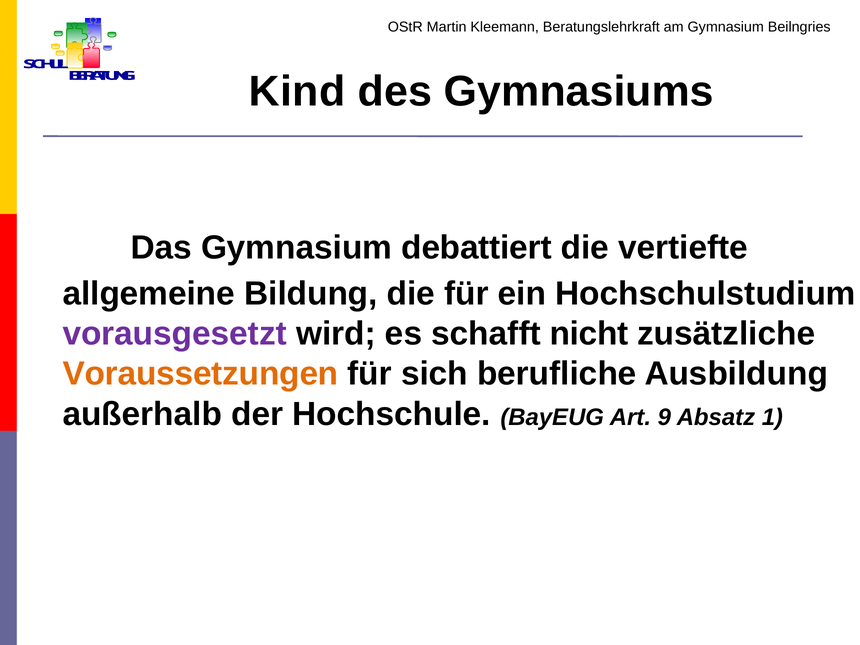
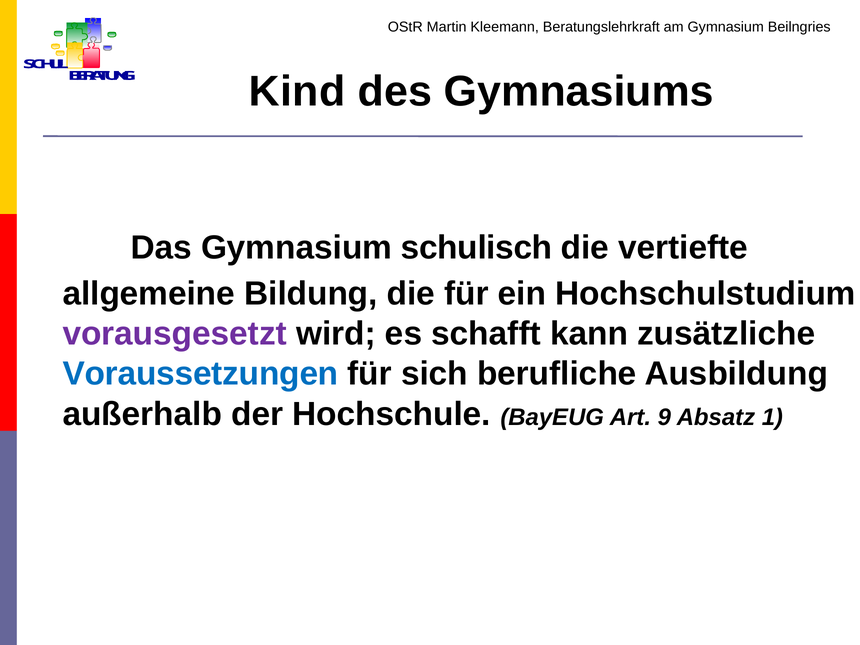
debattiert: debattiert -> schulisch (477, 248)
nicht: nicht -> kann (589, 334)
Voraussetzungen colour: orange -> blue (200, 374)
